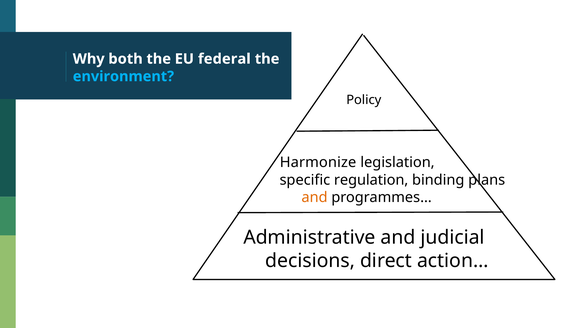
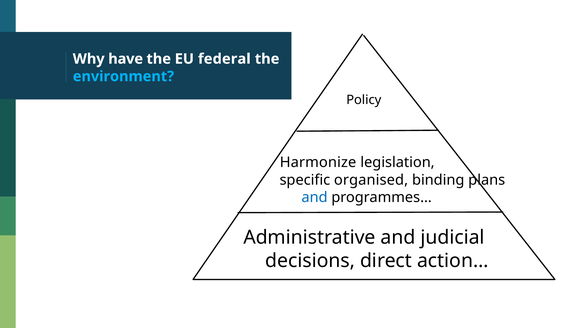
both: both -> have (126, 59)
regulation: regulation -> organised (371, 180)
and colour: orange -> blue (315, 197)
